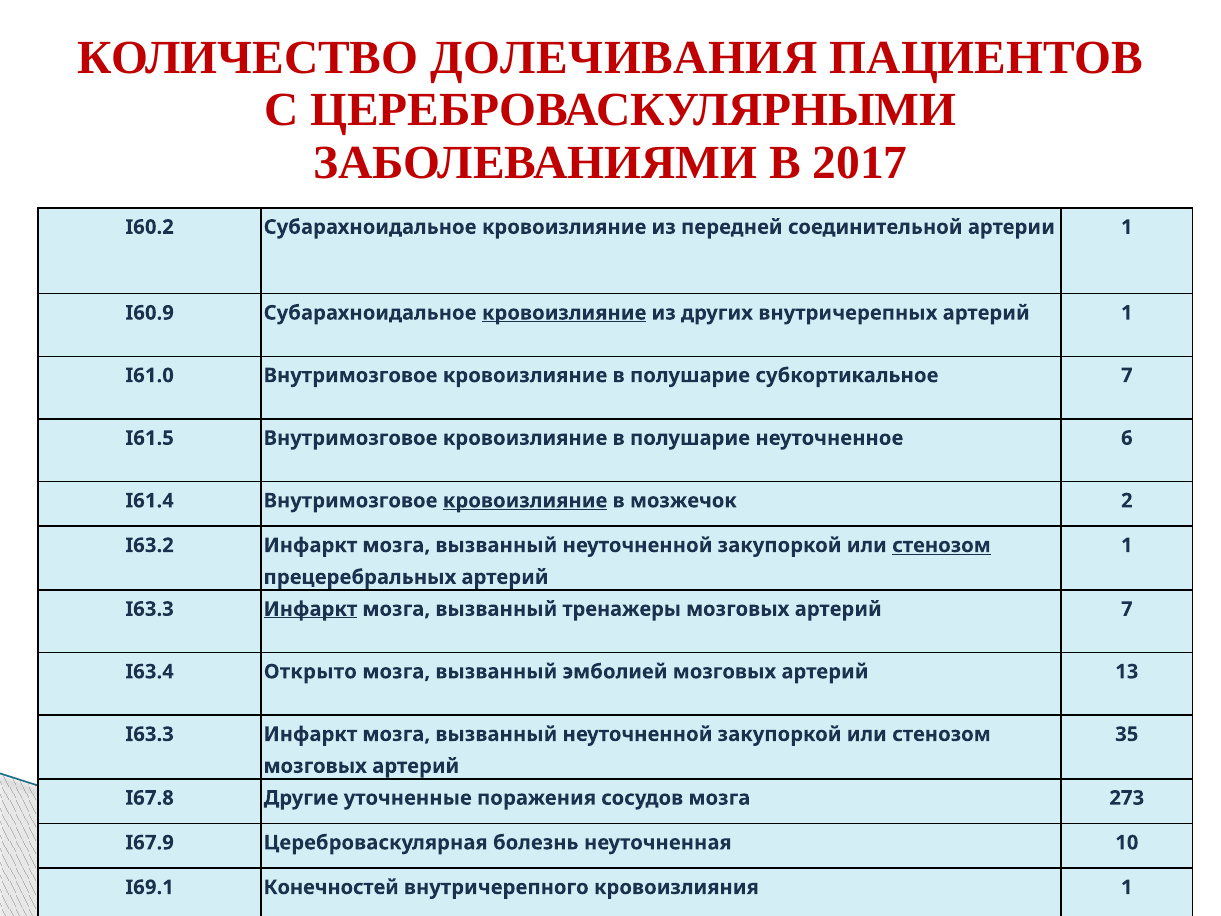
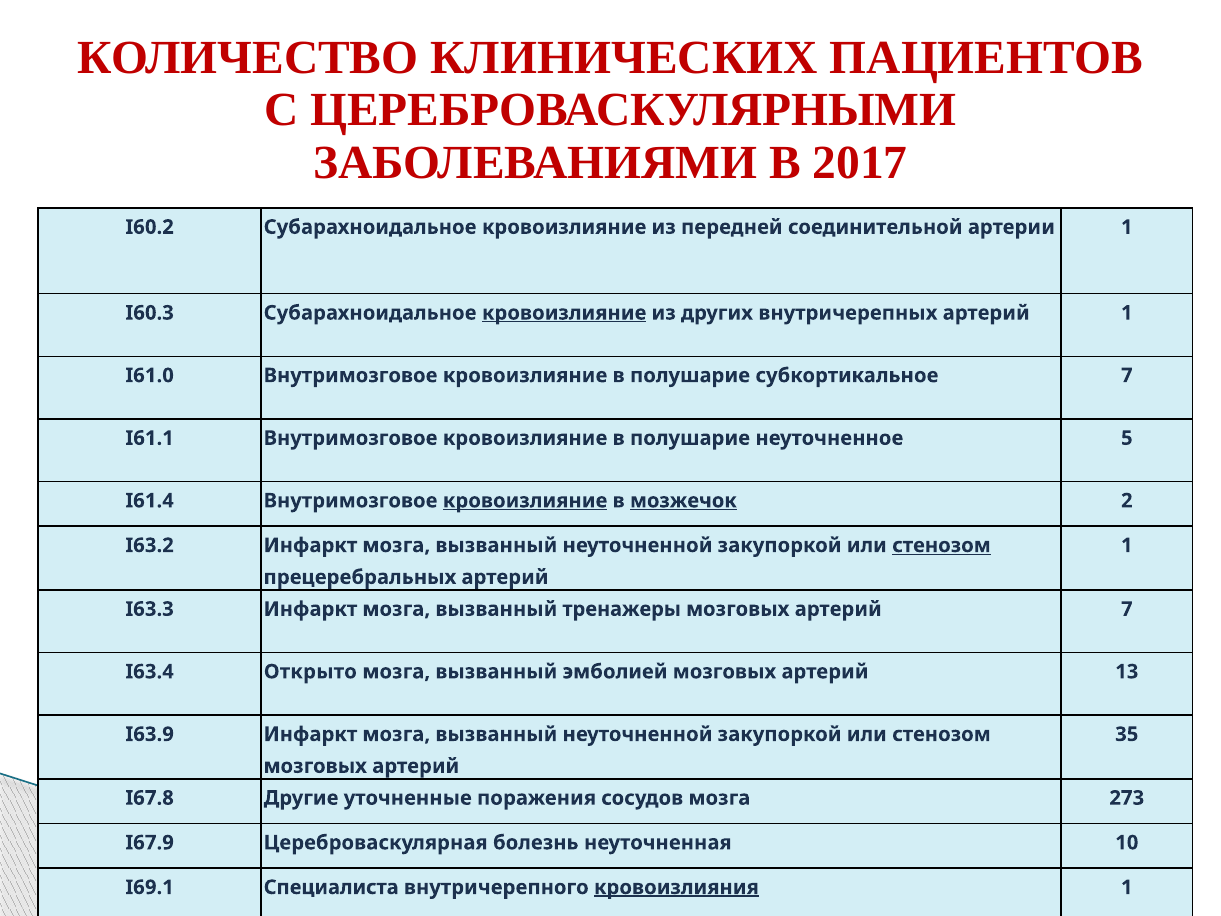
ДОЛЕЧИВАНИЯ: ДОЛЕЧИВАНИЯ -> КЛИНИЧЕСКИХ (624, 58)
I60.9: I60.9 -> I60.3 (150, 313)
I61.5: I61.5 -> I61.1 (150, 438)
6: 6 -> 5 (1127, 438)
мозжечок underline: none -> present (683, 501)
Инфаркт underline: present -> none (310, 609)
I63.3: I63.3 -> I63.9 (150, 734)
Конечностей: Конечностей -> Специалиста (331, 887)
кровоизлияния underline: none -> present (676, 887)
